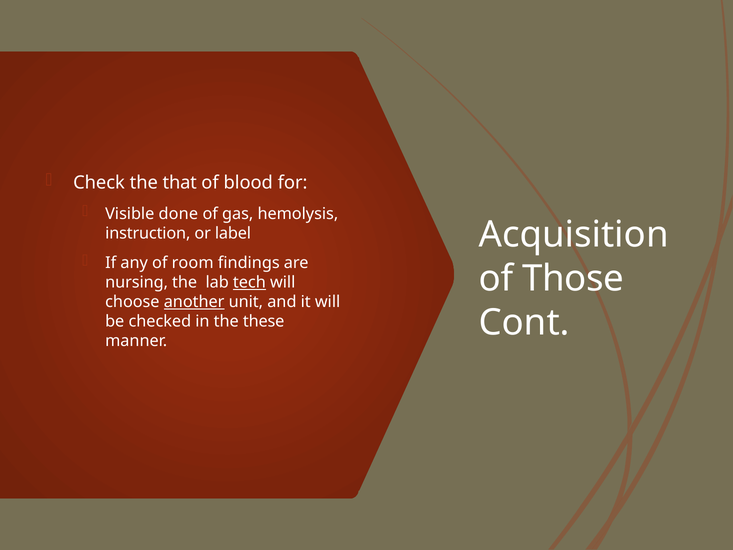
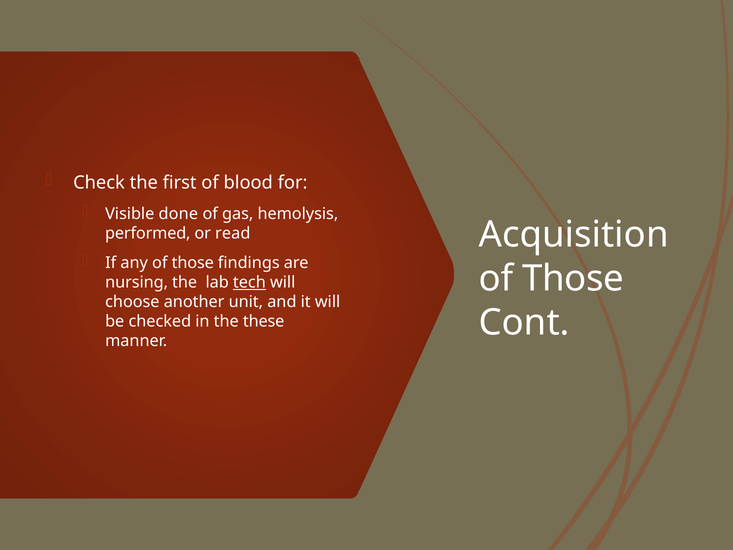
that: that -> first (180, 183)
instruction: instruction -> performed (148, 233)
label: label -> read (233, 233)
any of room: room -> those (193, 263)
another underline: present -> none (194, 302)
